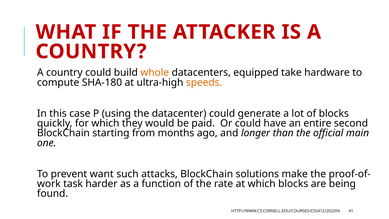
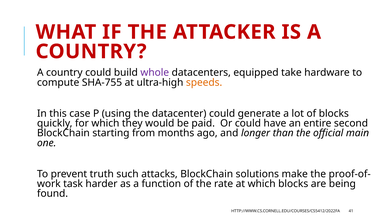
whole colour: orange -> purple (155, 73)
SHA-180: SHA-180 -> SHA-755 (102, 82)
want: want -> truth (102, 174)
